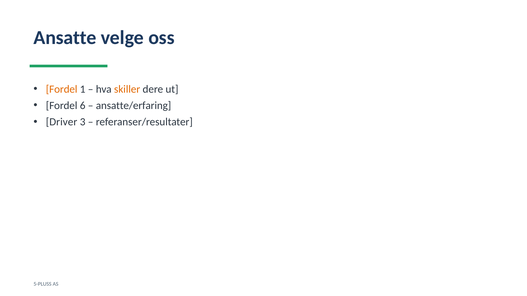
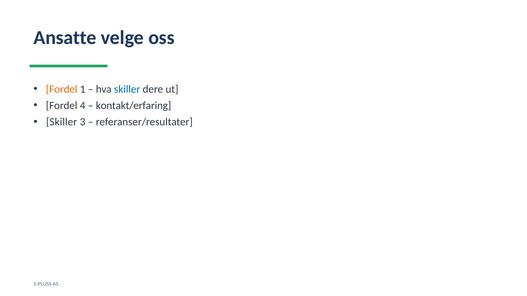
skiller colour: orange -> blue (127, 89)
6: 6 -> 4 (83, 106)
ansatte/erfaring: ansatte/erfaring -> kontakt/erfaring (134, 106)
Driver: Driver -> Skiller (62, 122)
